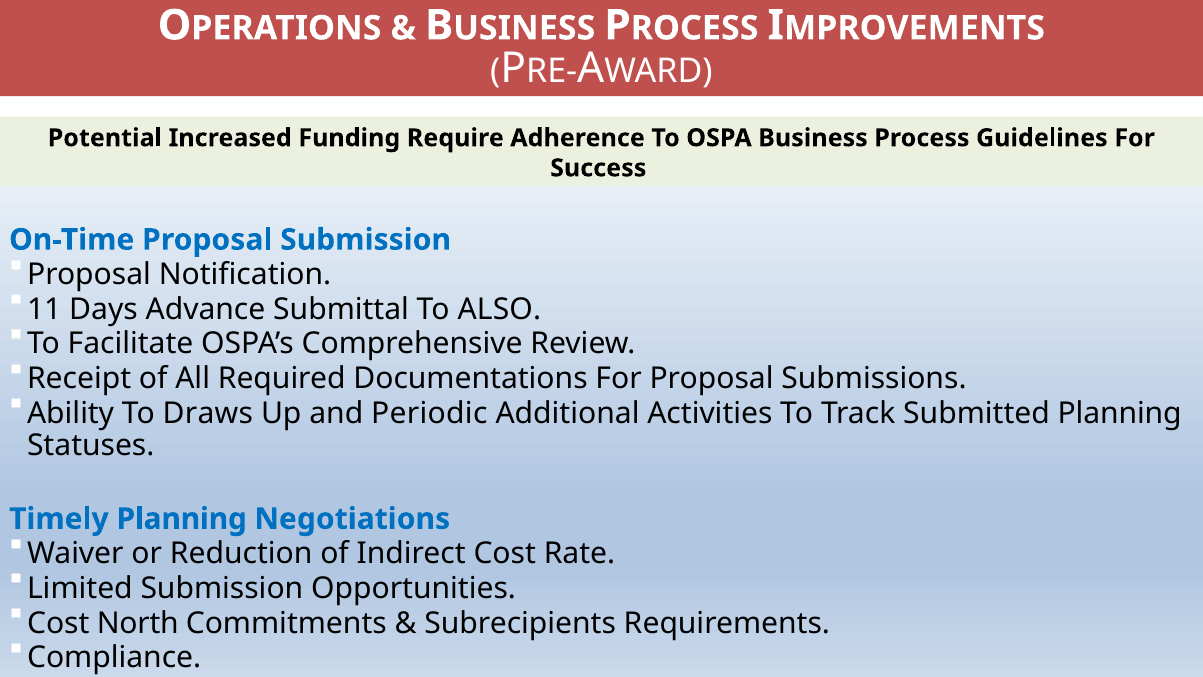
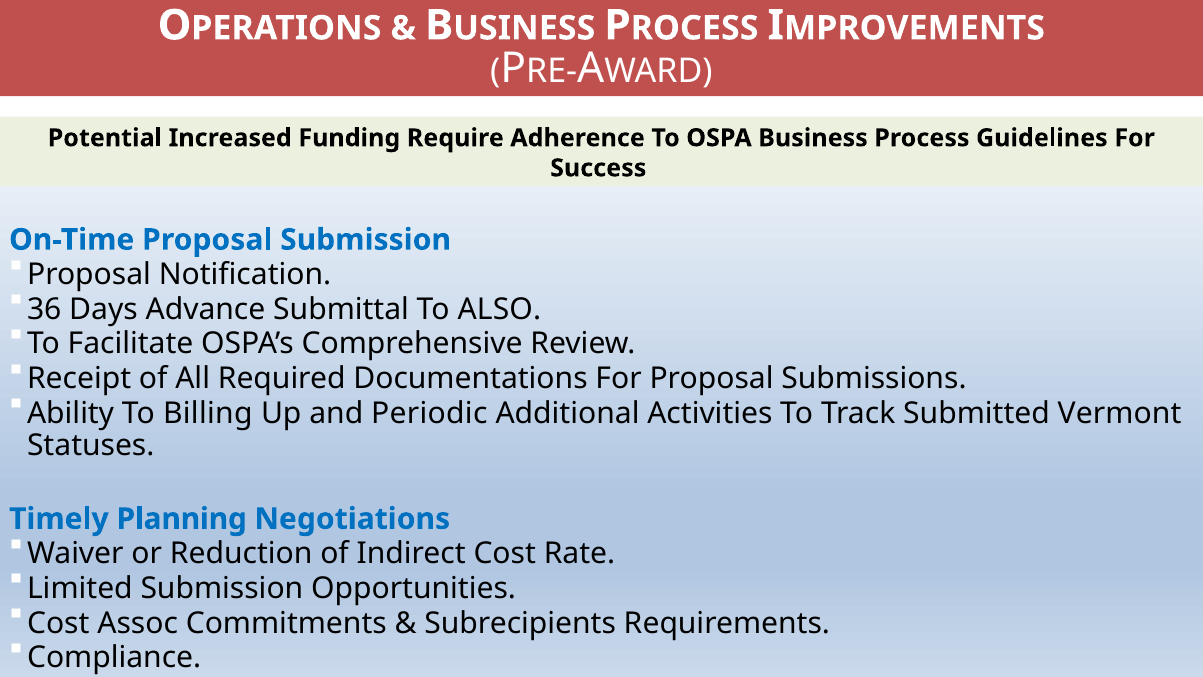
11: 11 -> 36 (44, 309)
Draws: Draws -> Billing (208, 413)
Submitted Planning: Planning -> Vermont (1120, 413)
North: North -> Assoc (138, 623)
